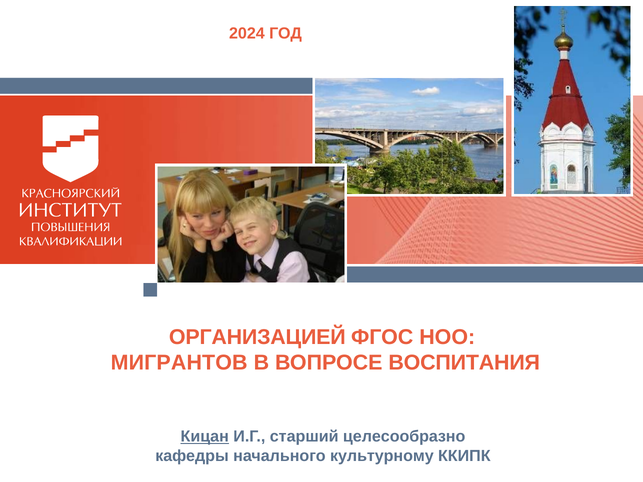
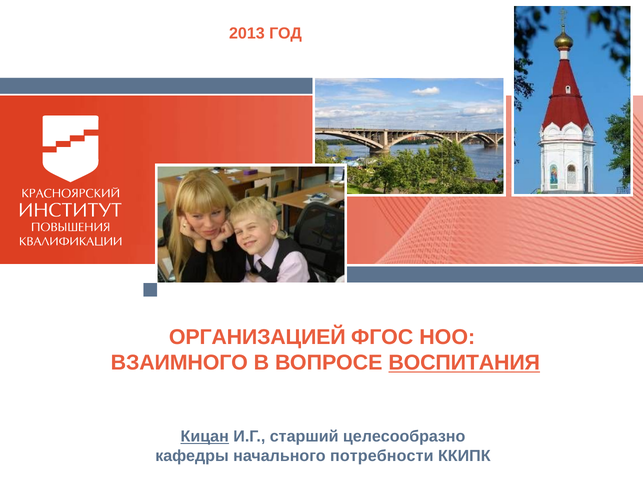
2024: 2024 -> 2013 (247, 33)
МИГРАНТОВ: МИГРАНТОВ -> ВЗАИМНОГО (179, 363)
ВОСПИТАНИЯ underline: none -> present (464, 363)
культурному: культурному -> потребности (382, 456)
